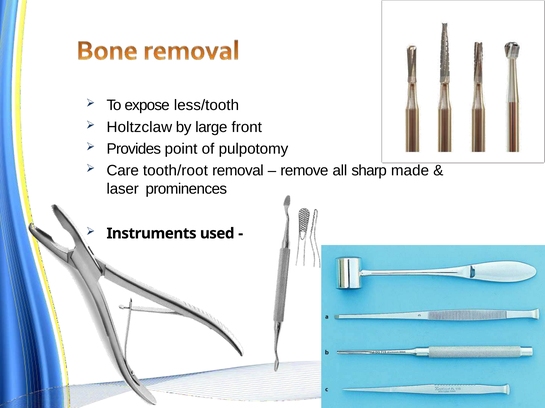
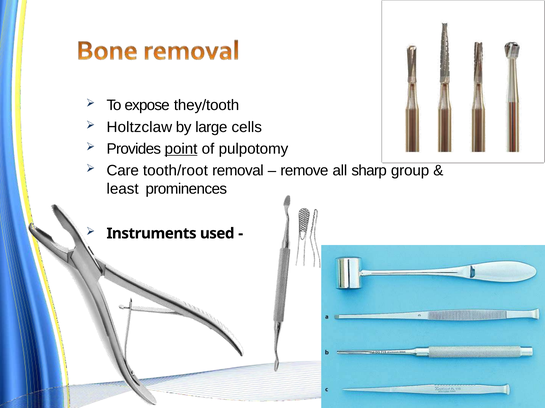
less/tooth: less/tooth -> they/tooth (207, 106)
front: front -> cells (247, 127)
point underline: none -> present (181, 149)
made: made -> group (410, 171)
laser: laser -> least (123, 189)
